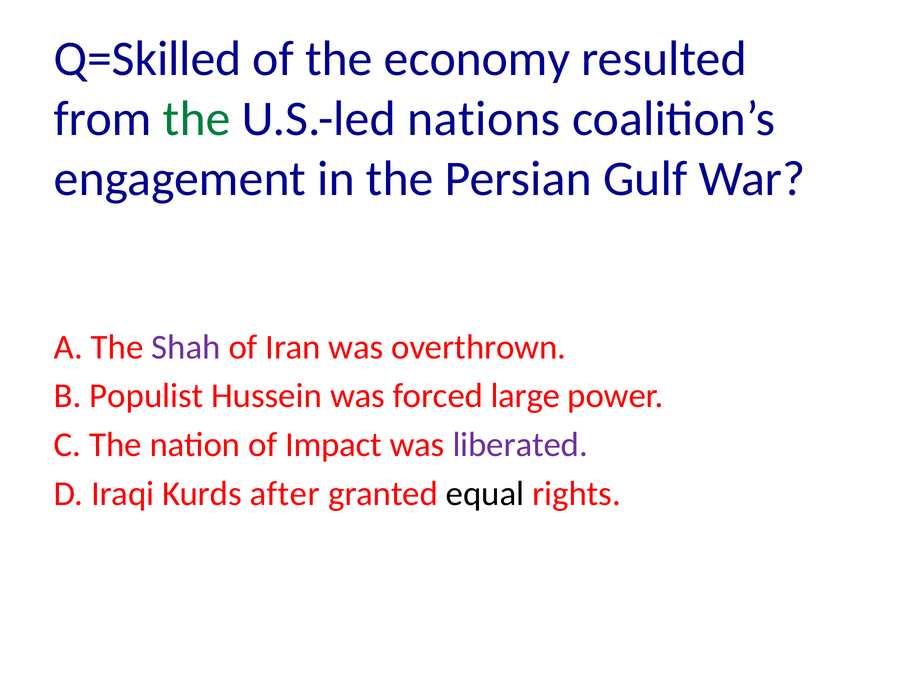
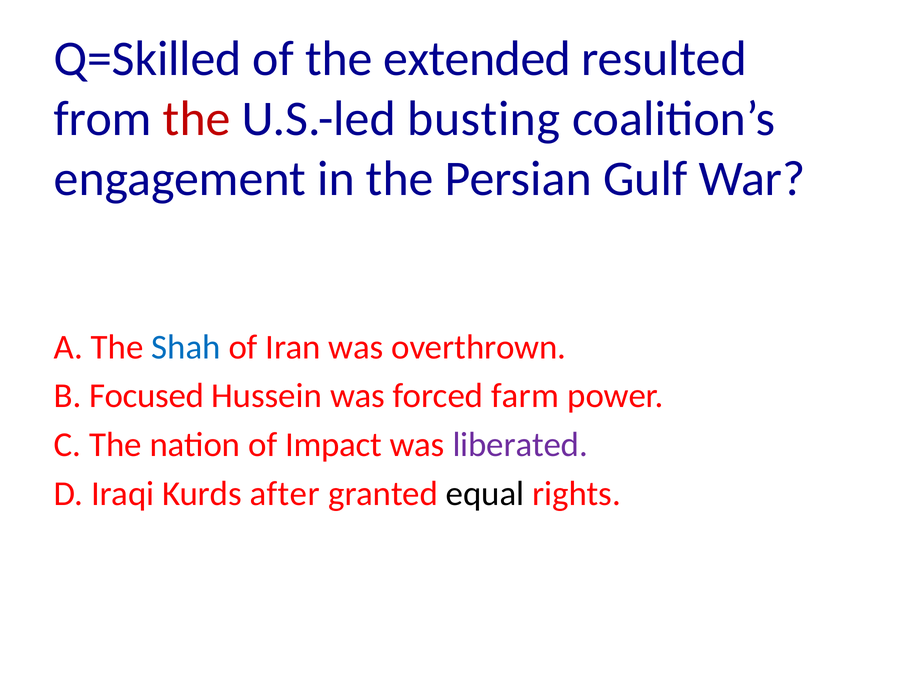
economy: economy -> extended (477, 59)
the colour: green -> red (197, 119)
nations: nations -> busting (484, 119)
Shah colour: purple -> blue (186, 347)
Populist: Populist -> Focused (147, 396)
large: large -> farm (525, 396)
